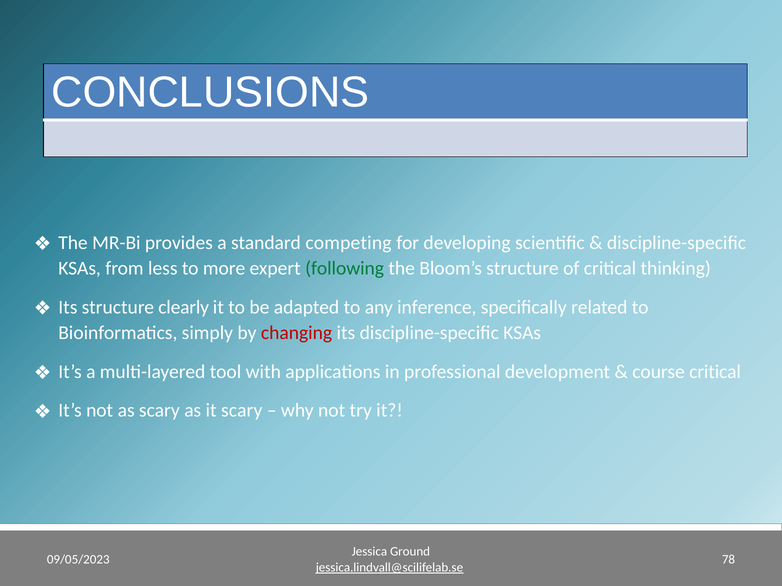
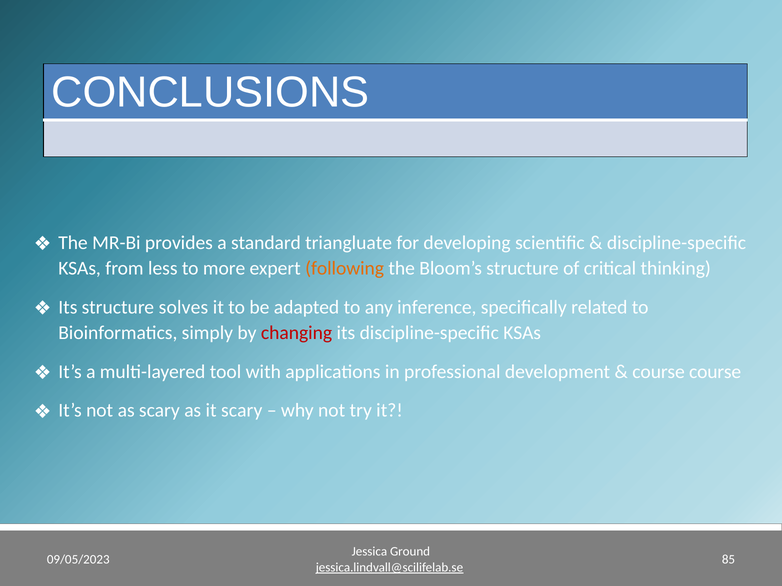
competing: competing -> triangluate (349, 243)
following colour: green -> orange (345, 269)
clearly: clearly -> solves (183, 307)
course critical: critical -> course (715, 372)
78: 78 -> 85 (728, 560)
